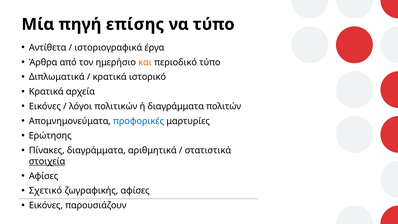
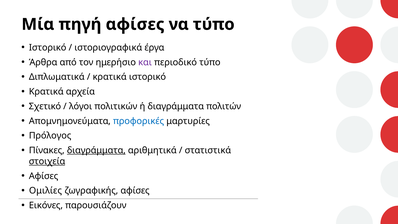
πηγή επίσης: επίσης -> αφίσες (135, 24)
Αντίθετα: Αντίθετα -> Ιστορικό (48, 48)
και colour: orange -> purple (145, 62)
Εικόνες: Εικόνες -> Σχετικό (45, 106)
Ερώτησης: Ερώτησης -> Πρόλογος (50, 136)
διαγράμματα underline: none -> present (96, 150)
Σχετικό: Σχετικό -> Ομιλίες (45, 191)
